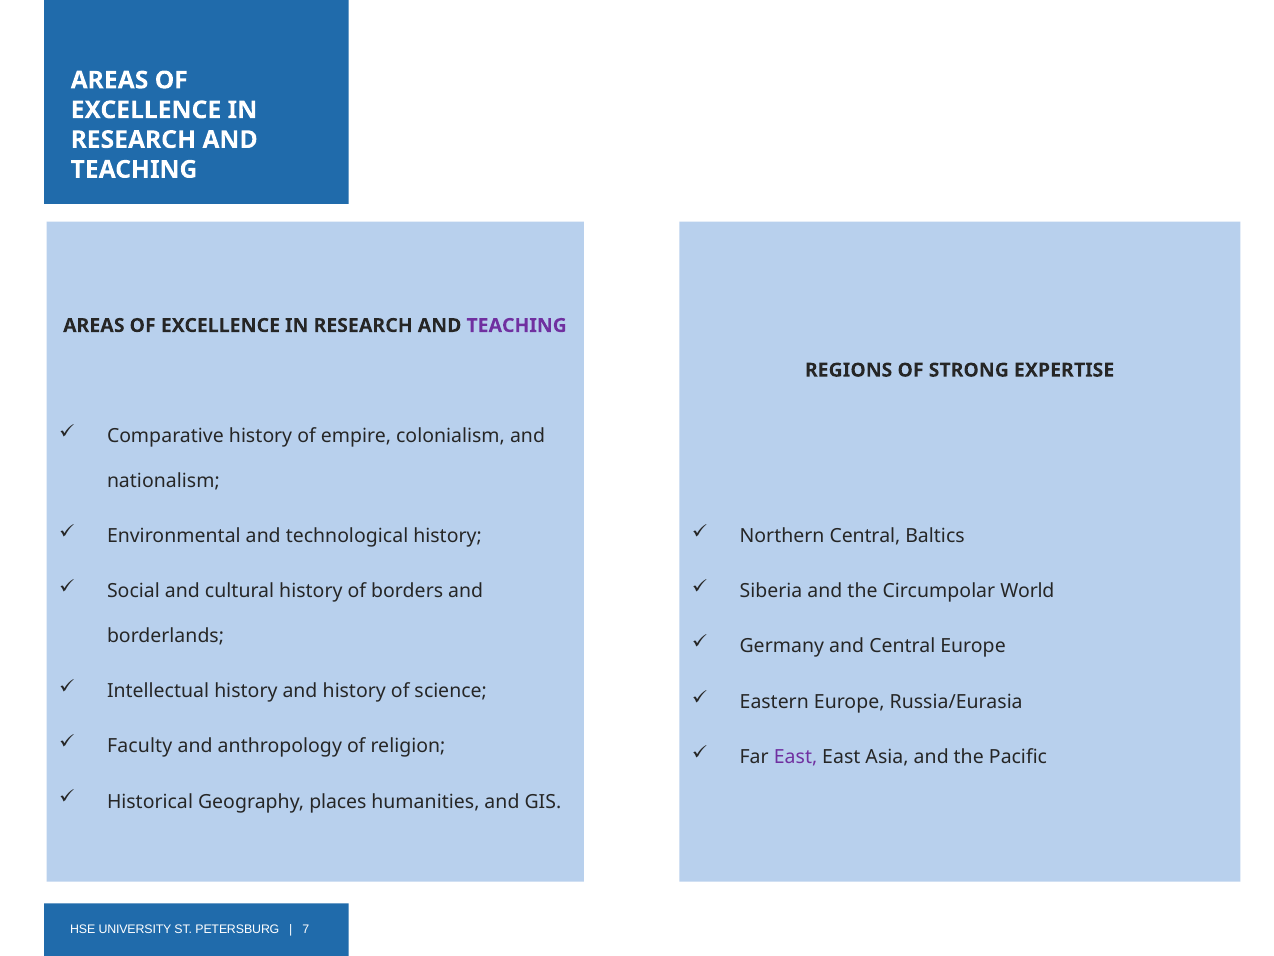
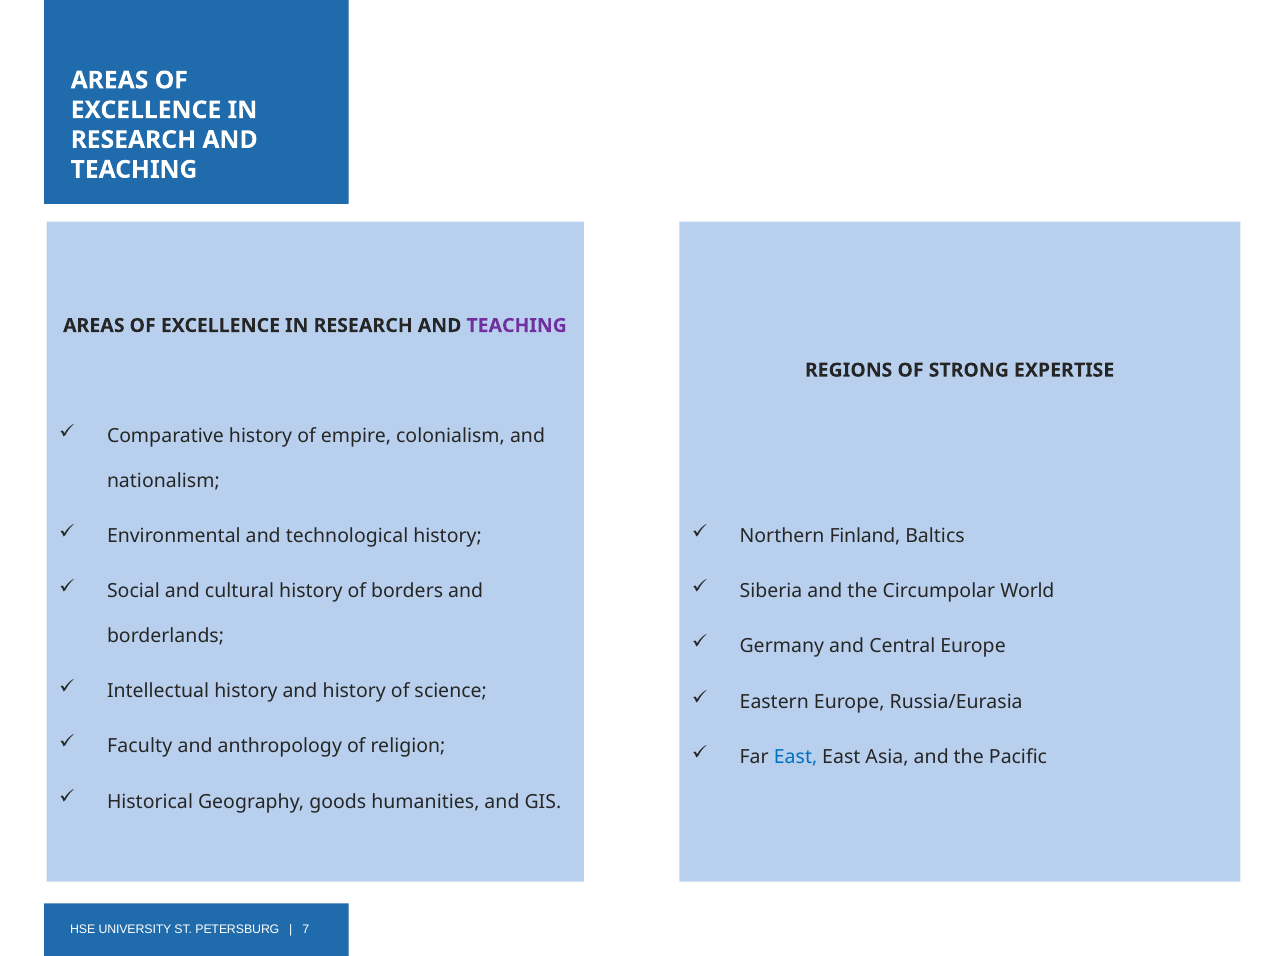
Northern Central: Central -> Finland (865, 536)
East colour: purple -> blue (796, 757)
places: places -> goods (338, 801)
